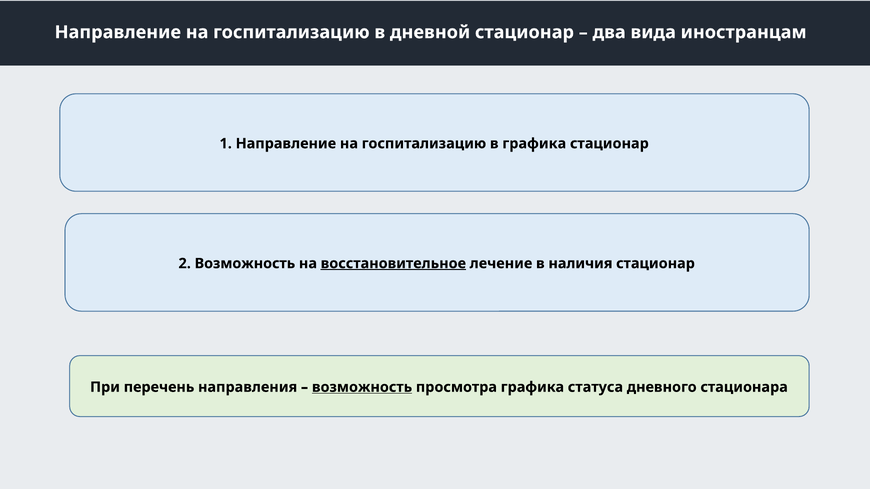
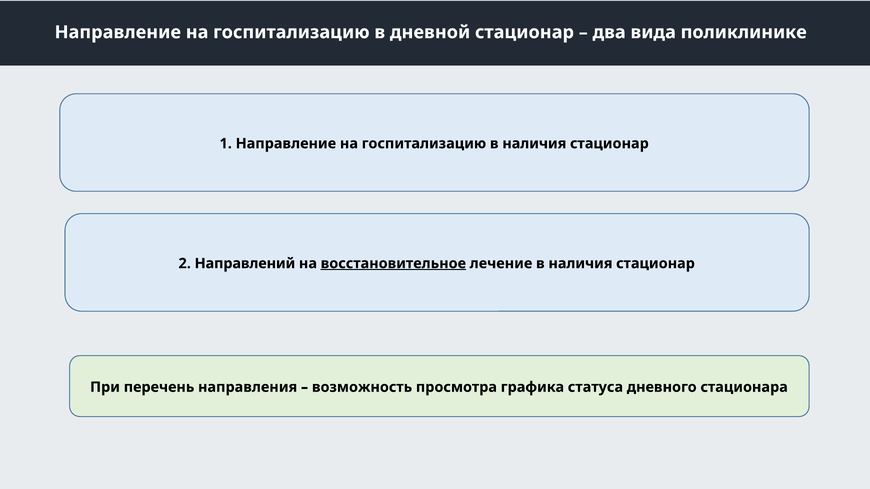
иностранцам: иностранцам -> поликлинике (744, 32)
госпитализацию в графика: графика -> наличия (534, 144)
2 Возможность: Возможность -> Направлений (245, 264)
возможность underline: present -> none (362, 387)
